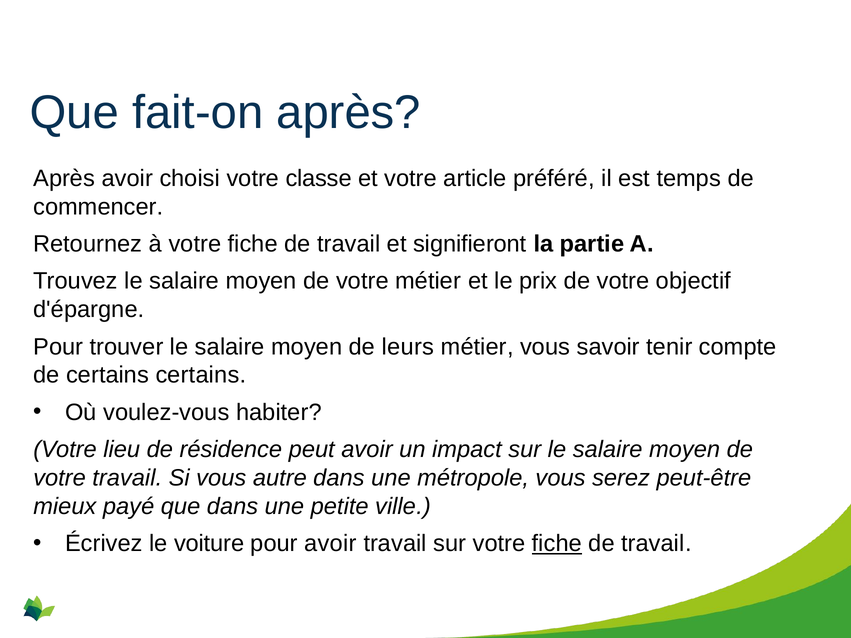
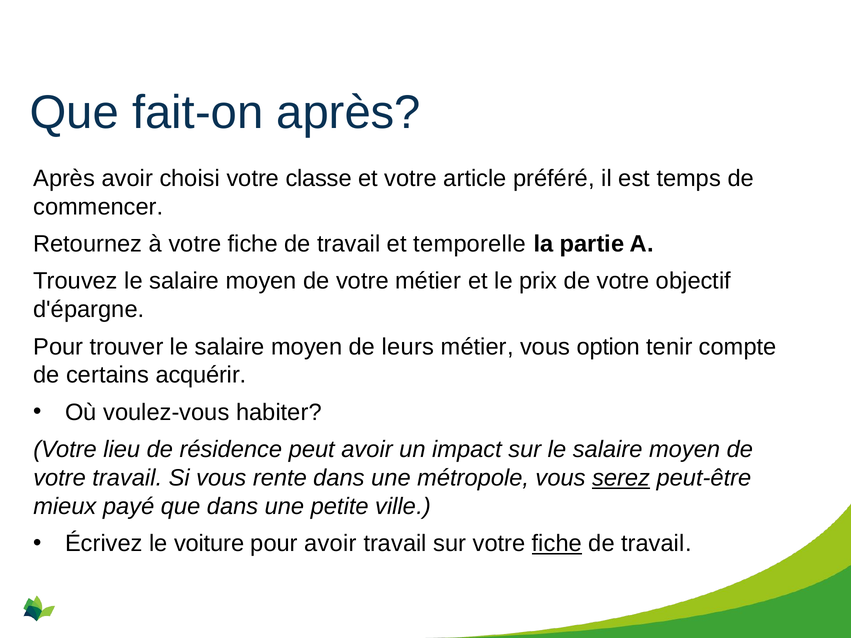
signifieront: signifieront -> temporelle (470, 244)
savoir: savoir -> option (608, 347)
certains certains: certains -> acquérir (201, 375)
autre: autre -> rente (280, 478)
serez underline: none -> present (621, 478)
